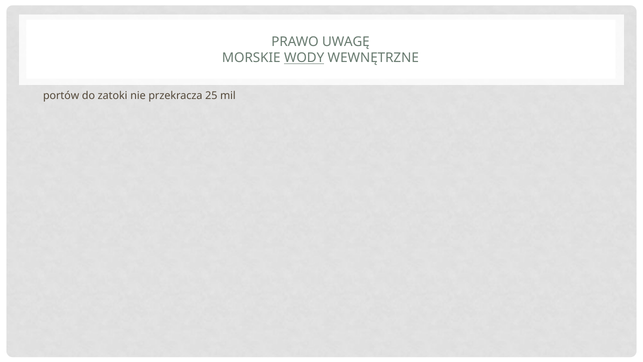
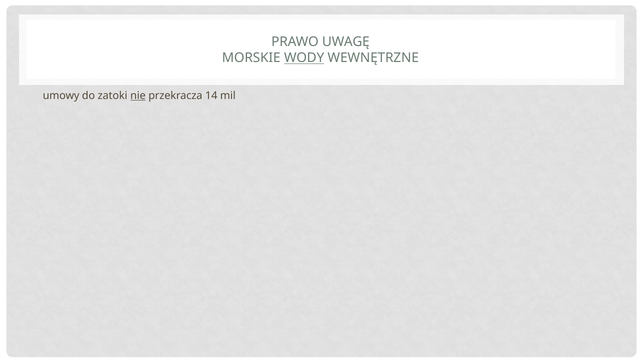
portów: portów -> umowy (61, 96)
nie underline: none -> present (138, 96)
25: 25 -> 14 (211, 96)
